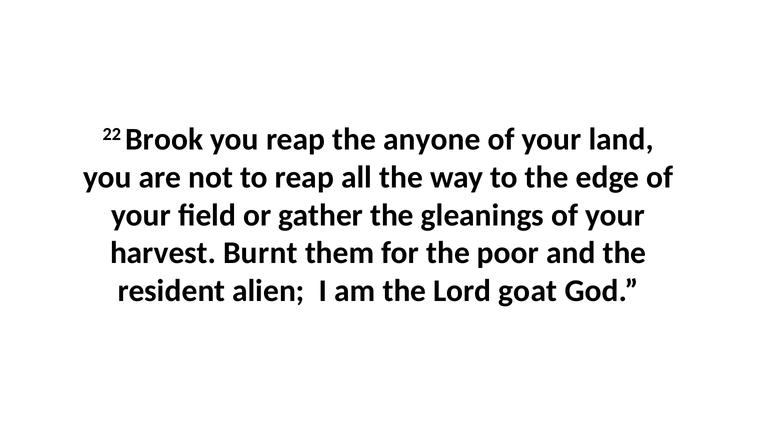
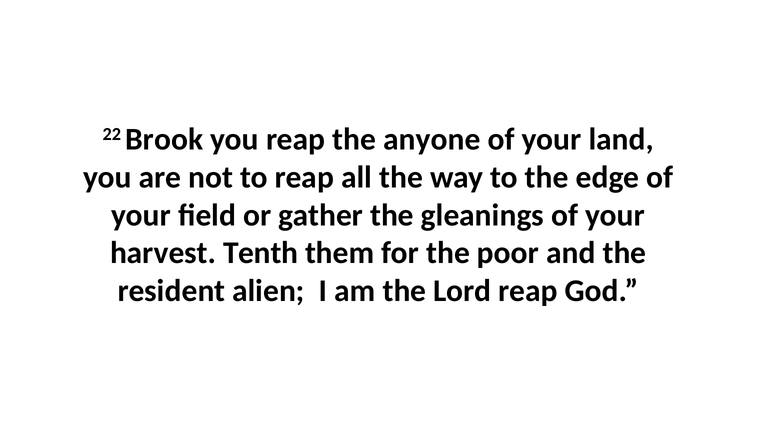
Burnt: Burnt -> Tenth (261, 253)
Lord goat: goat -> reap (528, 291)
